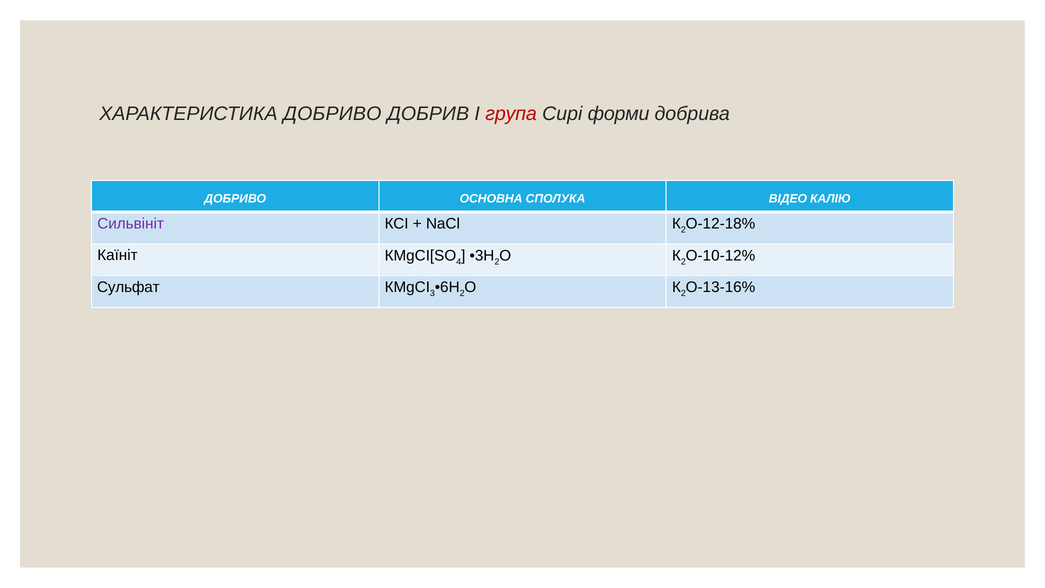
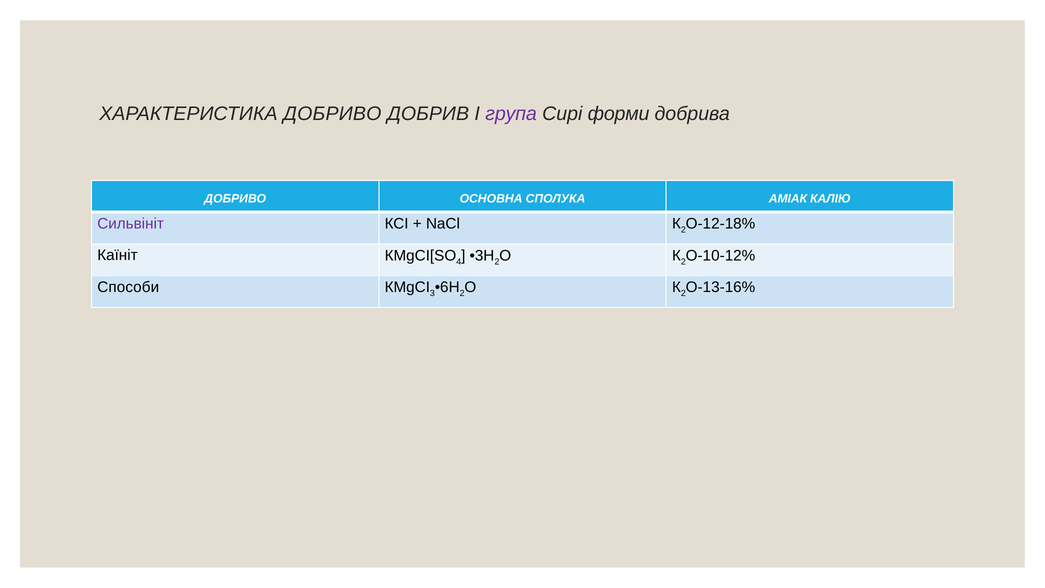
група colour: red -> purple (511, 114)
ВІДЕО: ВІДЕО -> АМІАК (788, 199)
Сульфат: Сульфат -> Способи (128, 287)
